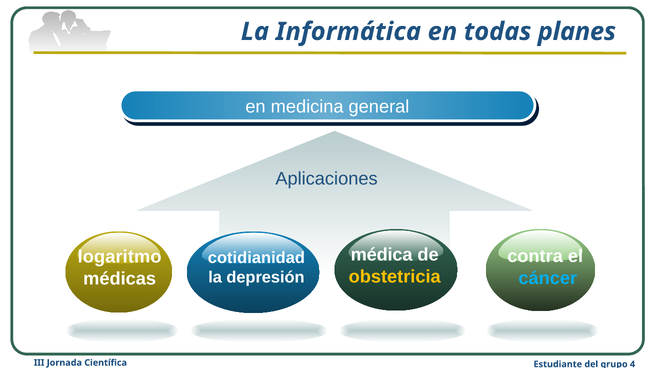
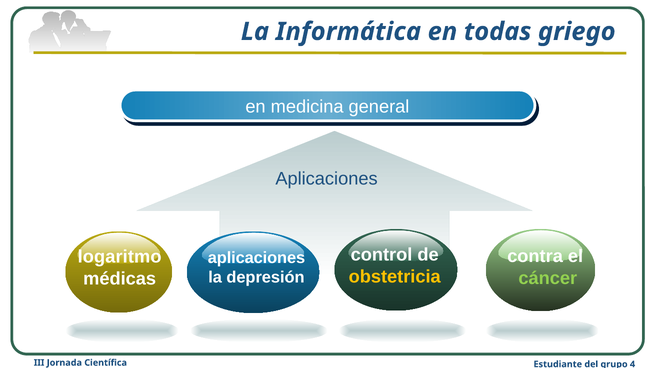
planes: planes -> griego (577, 32)
médica: médica -> control (382, 255)
cotidianidad: cotidianidad -> aplicaciones (256, 258)
cáncer colour: light blue -> light green (548, 279)
